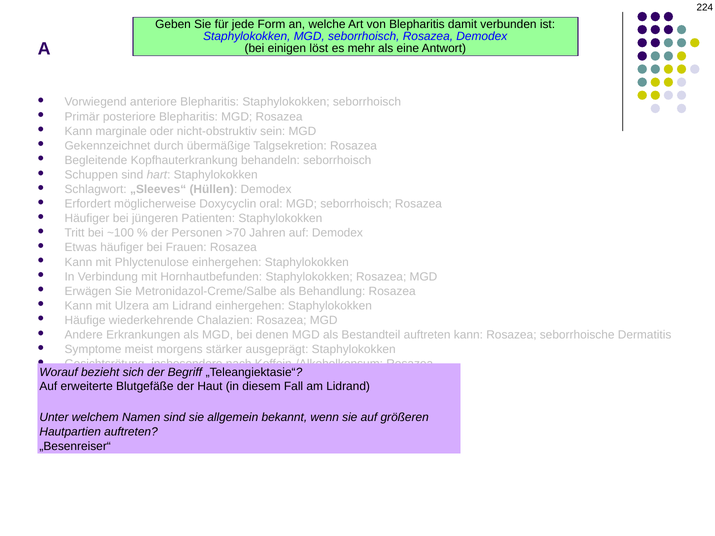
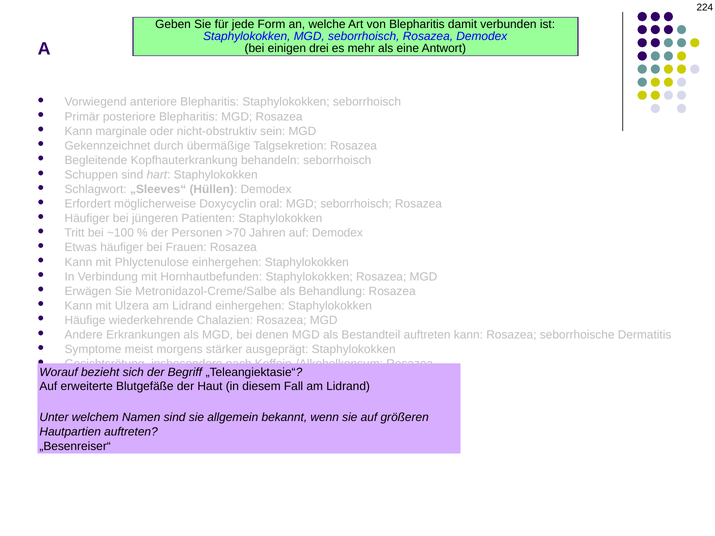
löst: löst -> drei (319, 48)
